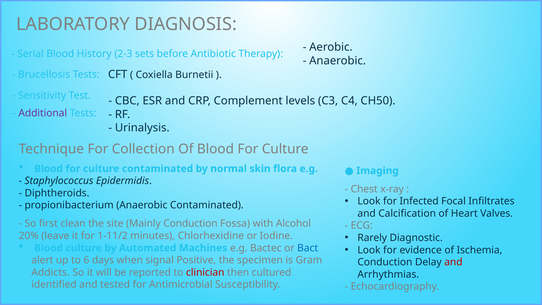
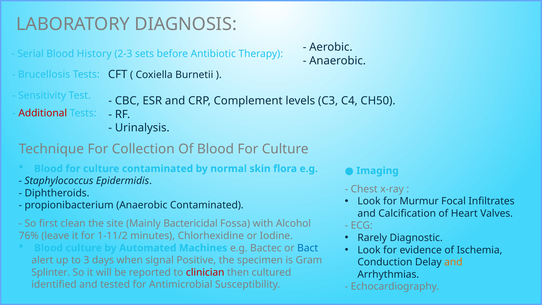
Additional colour: purple -> red (43, 113)
Infected: Infected -> Murmur (419, 201)
Mainly Conduction: Conduction -> Bactericidal (191, 224)
20%: 20% -> 76% (29, 236)
6: 6 -> 3 (86, 260)
and colour: red -> orange (453, 262)
Addicts: Addicts -> Splinter (51, 272)
